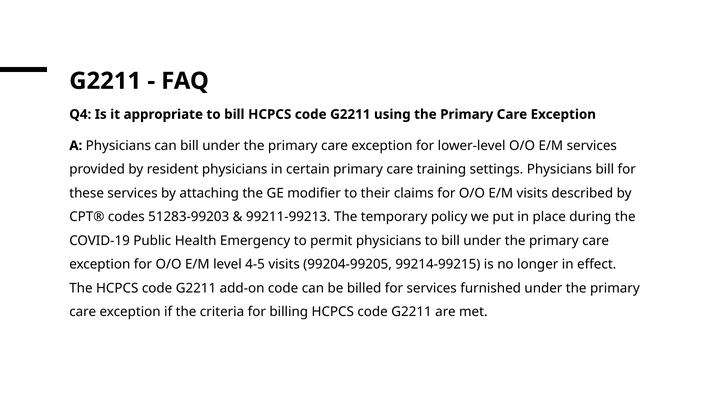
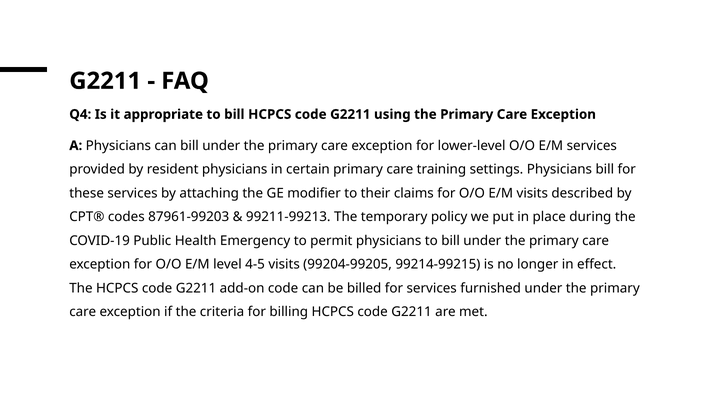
51283-99203: 51283-99203 -> 87961-99203 (189, 217)
